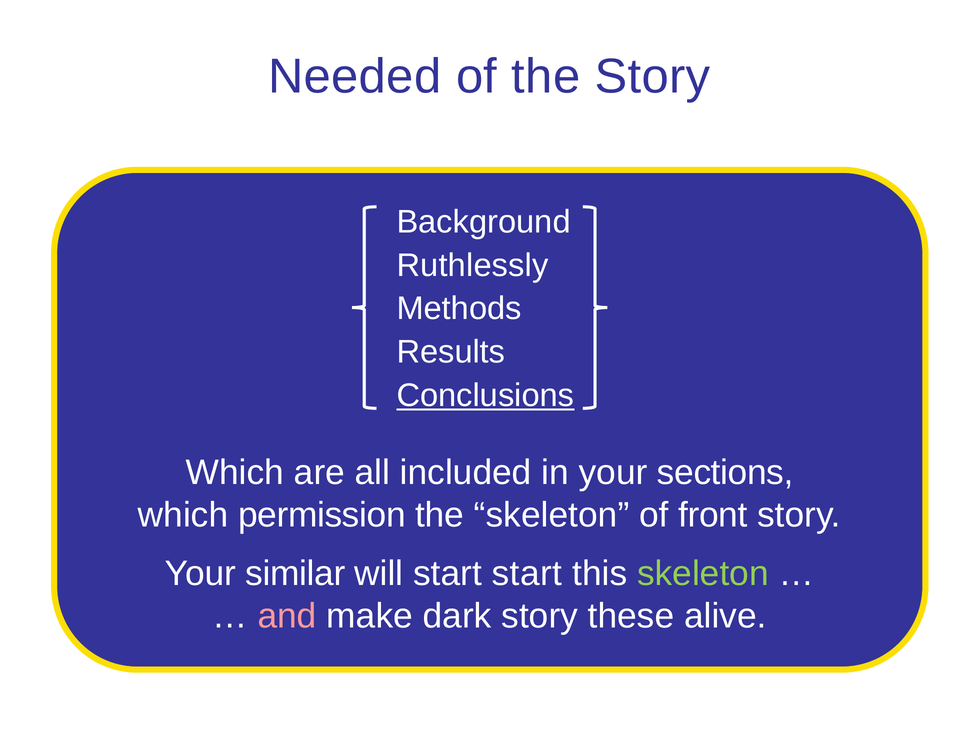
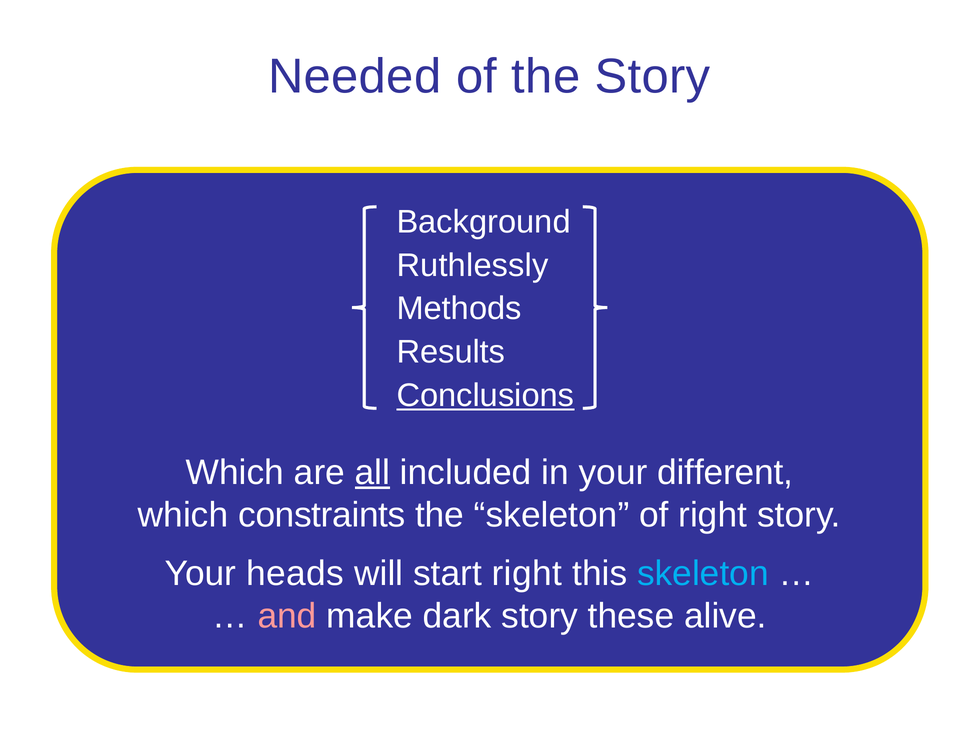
all underline: none -> present (372, 472)
sections: sections -> different (725, 472)
permission: permission -> constraints (322, 514)
of front: front -> right (713, 514)
similar: similar -> heads (295, 573)
start start: start -> right (527, 573)
skeleton colour: light green -> light blue (703, 573)
